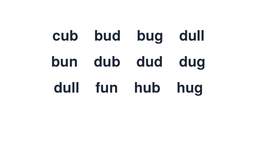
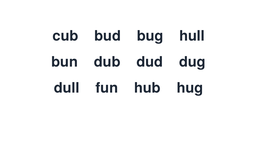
bug dull: dull -> hull (192, 36)
